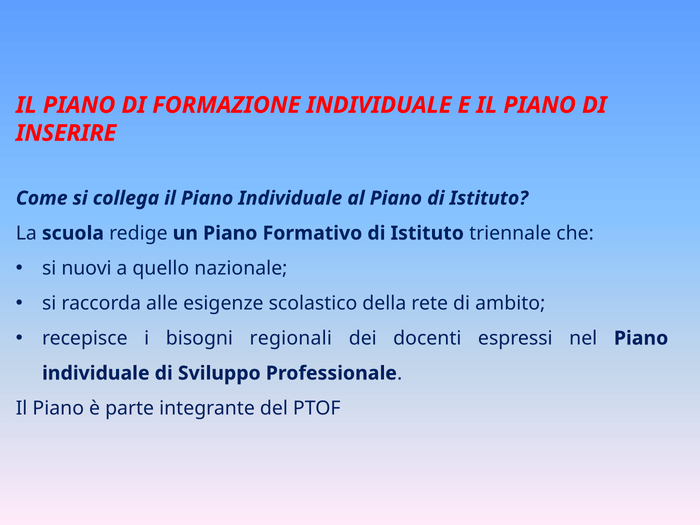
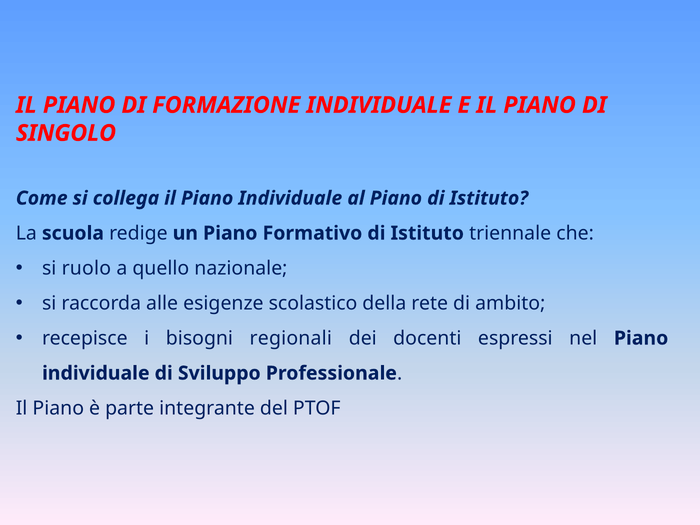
INSERIRE: INSERIRE -> SINGOLO (66, 133)
nuovi: nuovi -> ruolo (86, 268)
